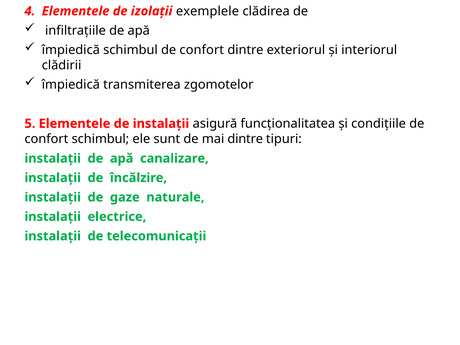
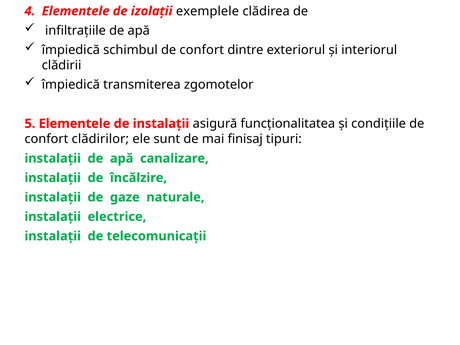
confort schimbul: schimbul -> clădirilor (100, 139)
mai dintre: dintre -> finisaj (245, 139)
